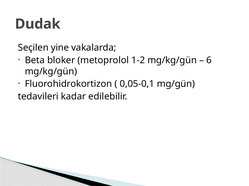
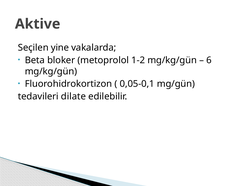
Dudak: Dudak -> Aktive (38, 24)
kadar: kadar -> dilate (73, 97)
